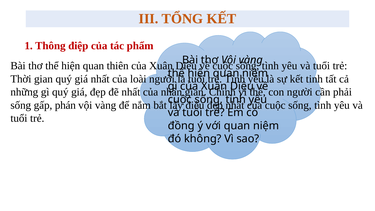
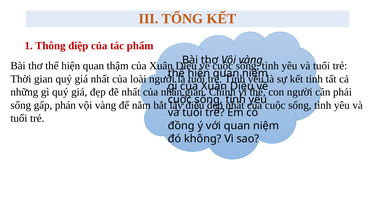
thiên: thiên -> thậm (118, 66)
